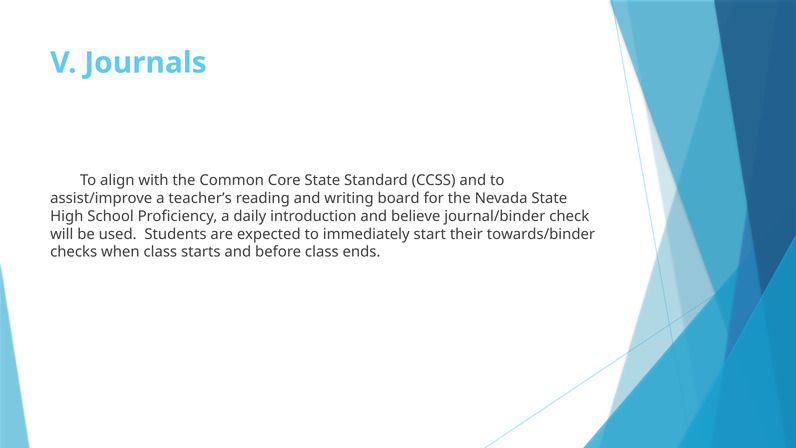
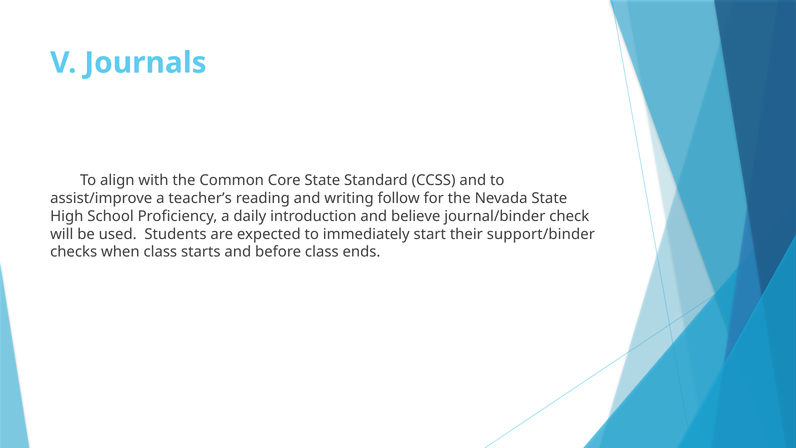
board: board -> follow (399, 198)
towards/binder: towards/binder -> support/binder (541, 234)
